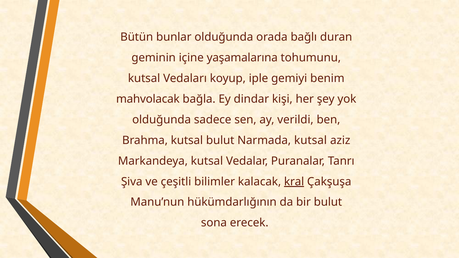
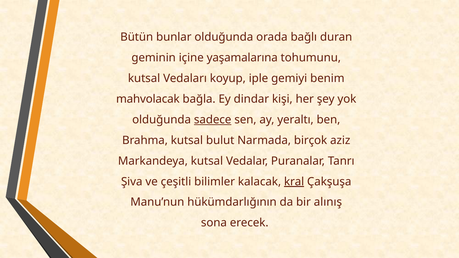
sadece underline: none -> present (213, 120)
verildi: verildi -> yeraltı (295, 120)
Narmada kutsal: kutsal -> birçok (311, 140)
bir bulut: bulut -> alınış (328, 202)
